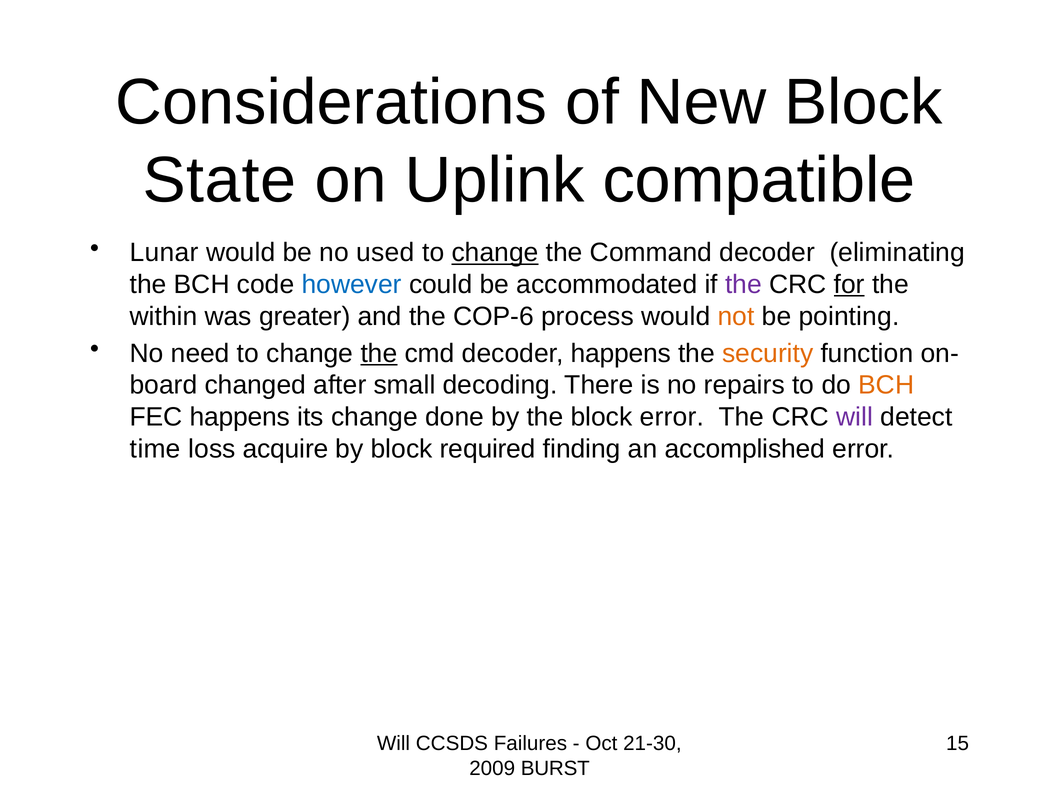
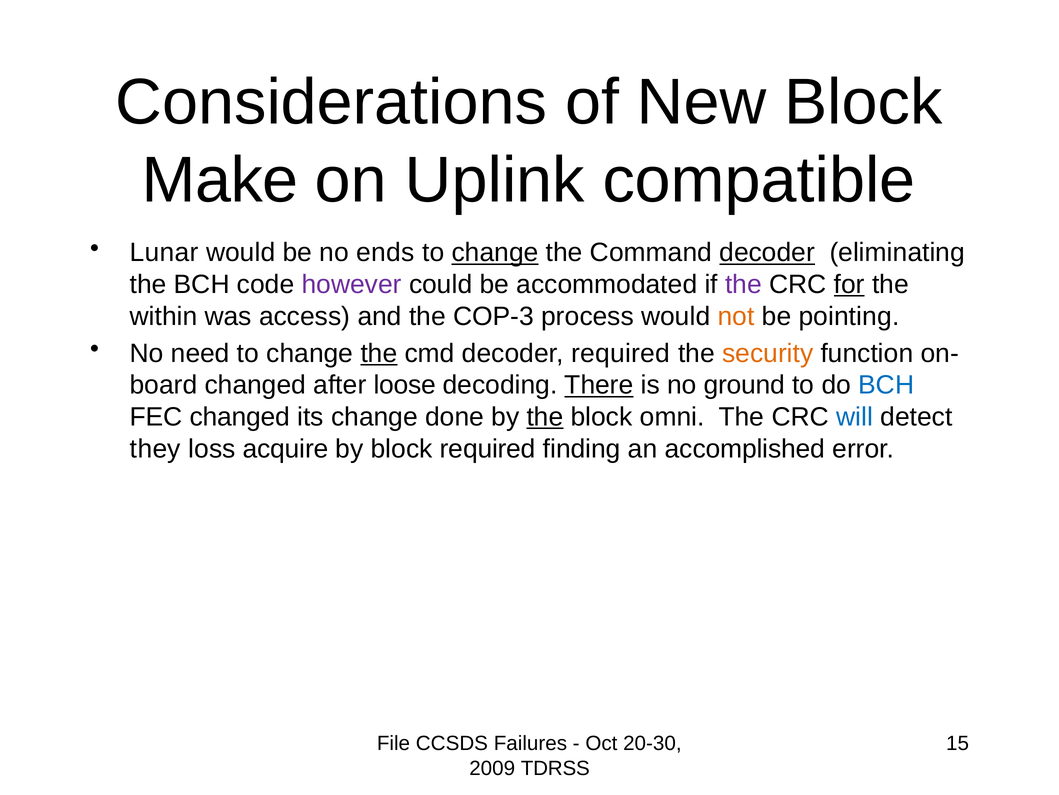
State: State -> Make (220, 180)
used: used -> ends (385, 252)
decoder underline: none -> present (767, 252)
however colour: blue -> purple (352, 284)
greater: greater -> access (305, 316)
COP-6: COP-6 -> COP-3 (494, 316)
decoder happens: happens -> required (621, 353)
small: small -> loose (405, 385)
There underline: none -> present (599, 385)
repairs: repairs -> ground (745, 385)
BCH colour: orange -> blue (886, 385)
FEC happens: happens -> changed (240, 417)
the underline: none -> present (545, 417)
block error: error -> omni (672, 417)
will colour: purple -> blue (855, 417)
time: time -> they (155, 448)
Will: Will -> File (393, 743)
21-30: 21-30 -> 20-30 (652, 743)
BURST: BURST -> TDRSS (555, 767)
